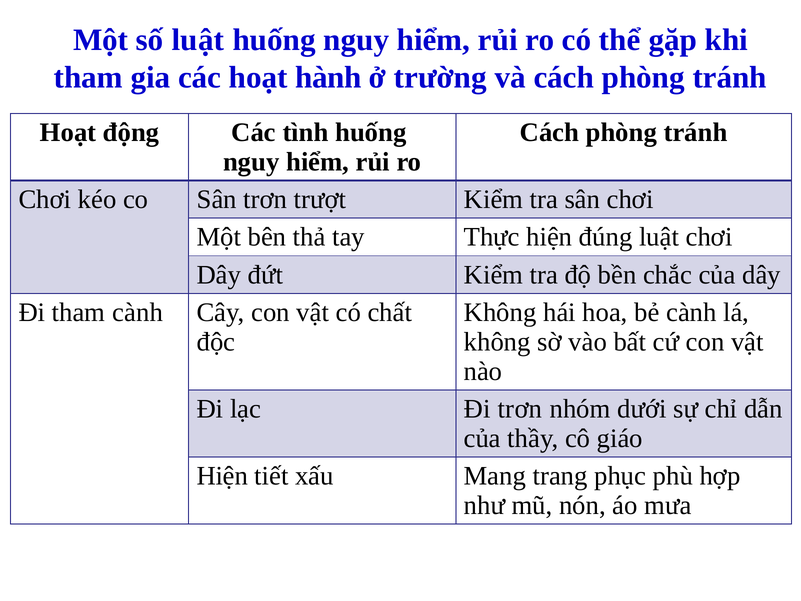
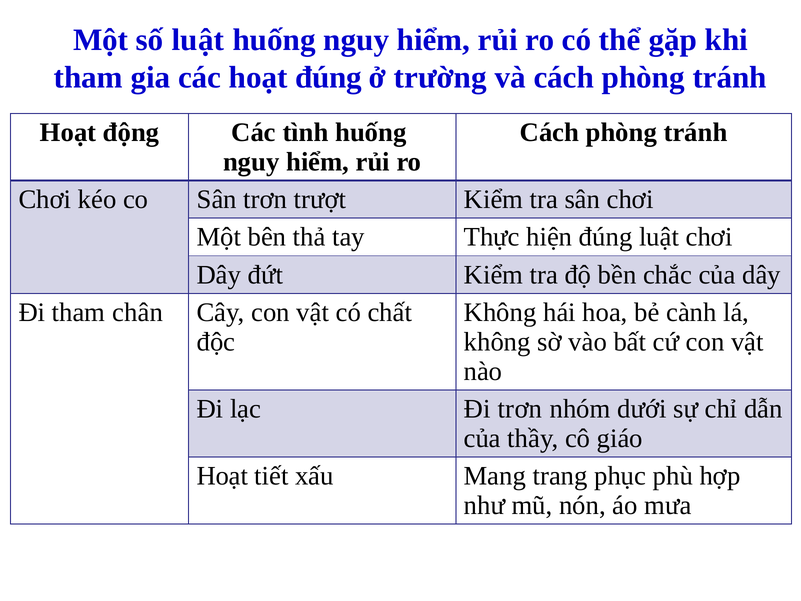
hoạt hành: hành -> đúng (329, 78)
tham cành: cành -> chân (138, 312)
Hiện: Hiện -> Hoạt (222, 476)
